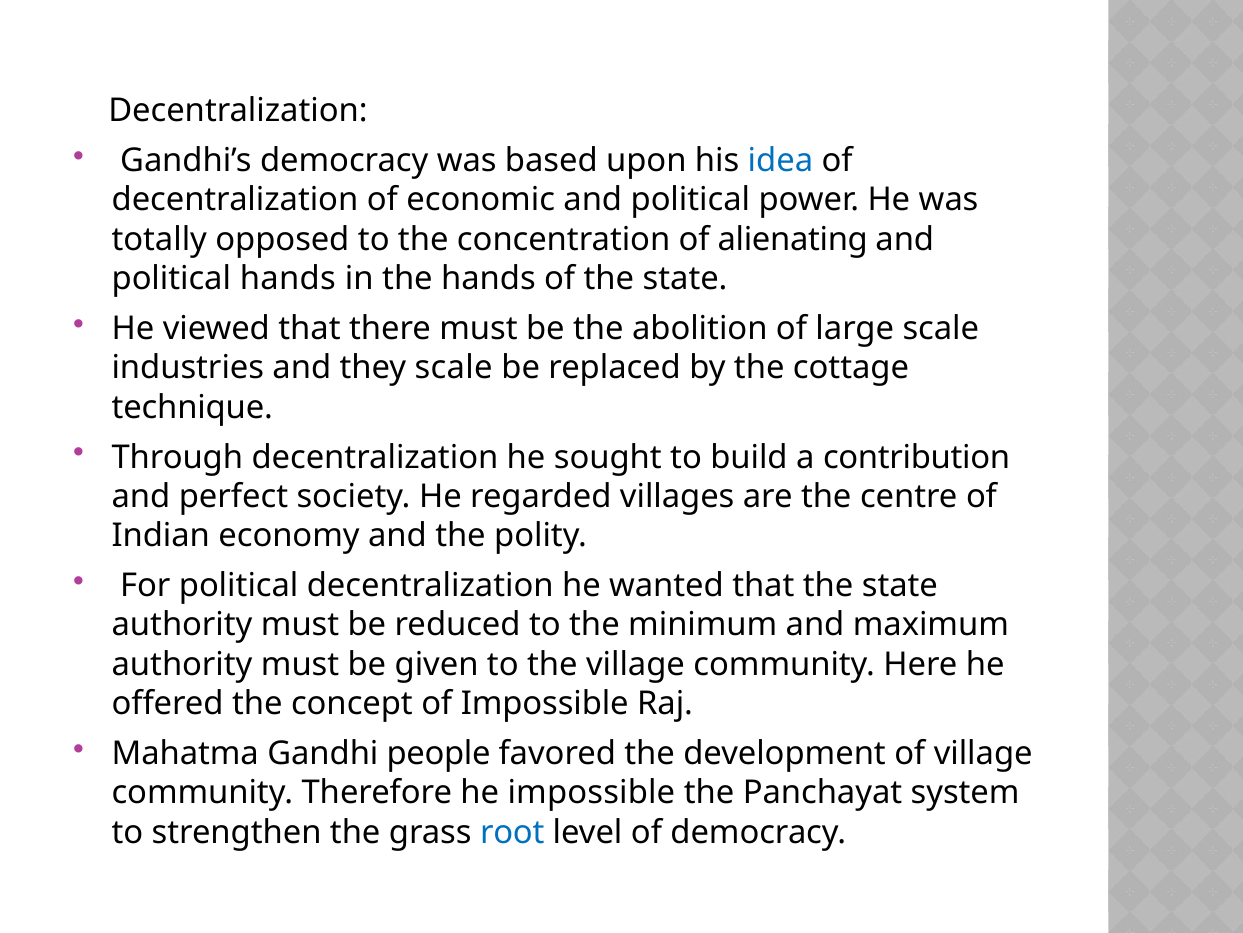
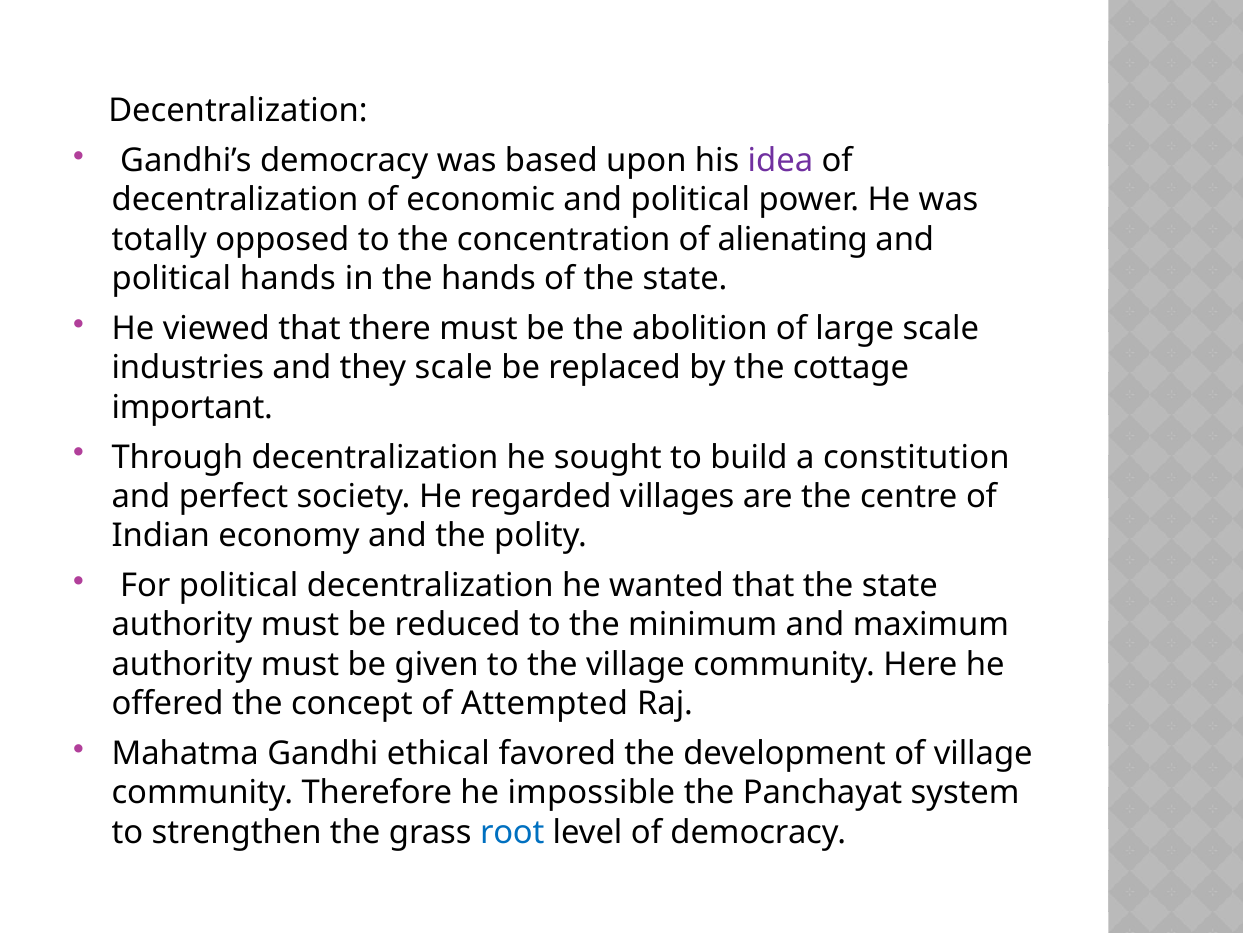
idea colour: blue -> purple (780, 161)
technique: technique -> important (192, 407)
contribution: contribution -> constitution (916, 457)
of Impossible: Impossible -> Attempted (545, 703)
people: people -> ethical (438, 753)
